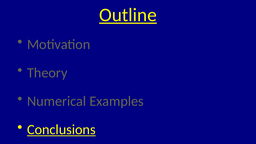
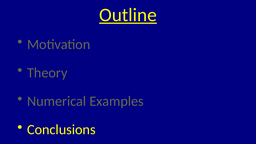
Conclusions underline: present -> none (61, 130)
